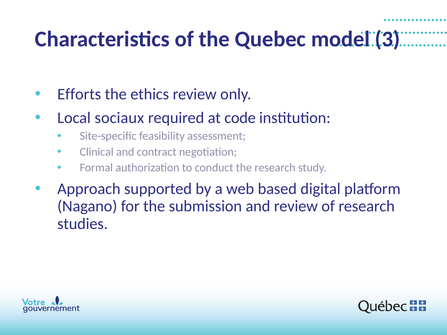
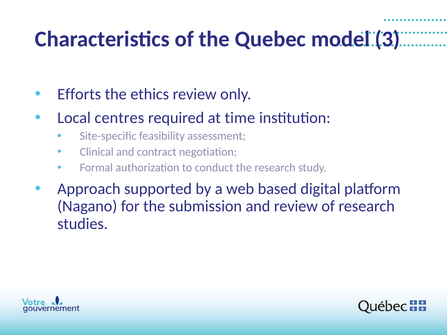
sociaux: sociaux -> centres (119, 118)
code: code -> time (240, 118)
